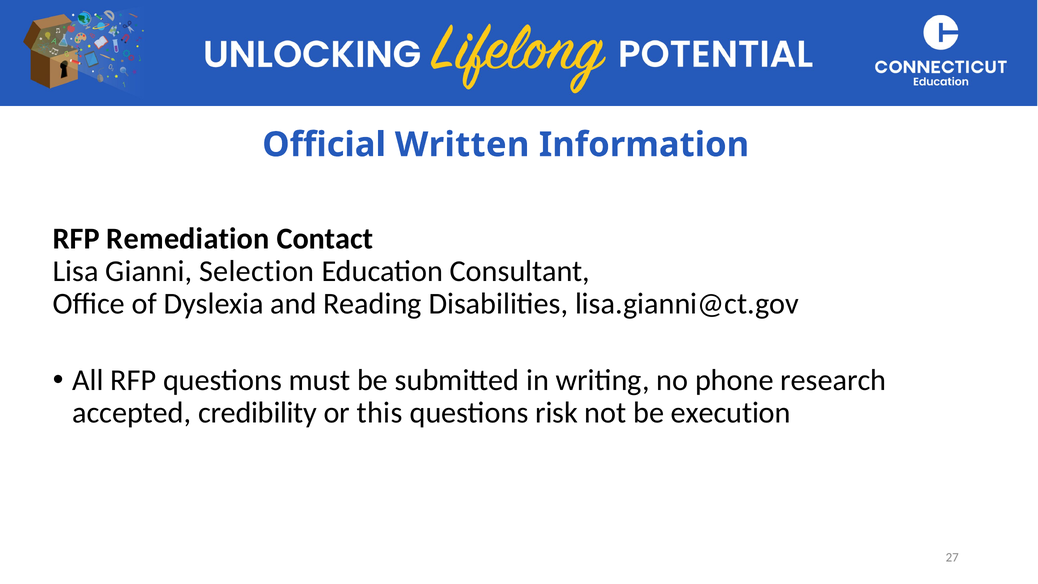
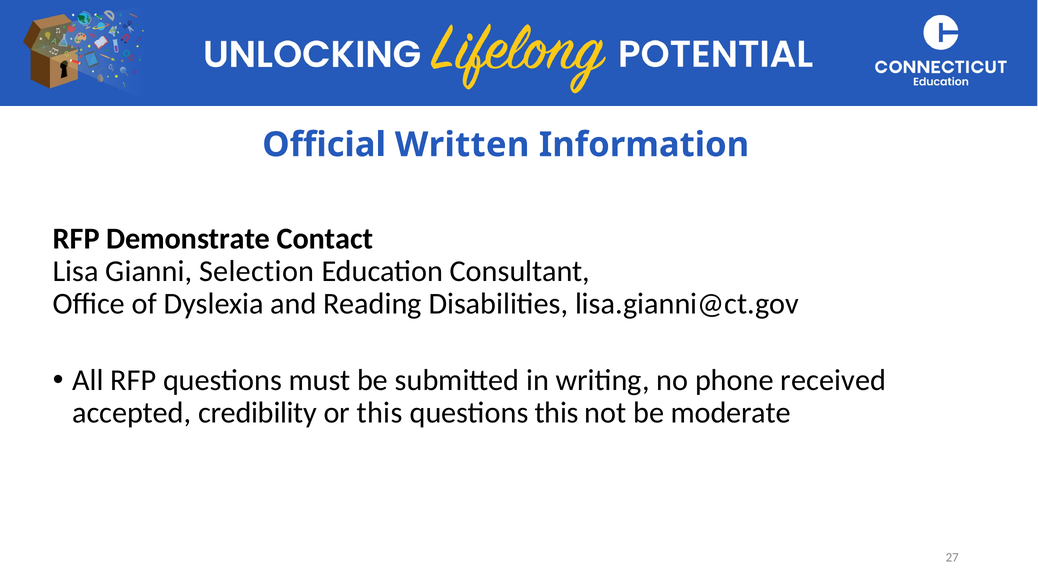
Remediation: Remediation -> Demonstrate (188, 239)
research: research -> received (833, 380)
questions risk: risk -> this (557, 413)
execution: execution -> moderate (731, 413)
